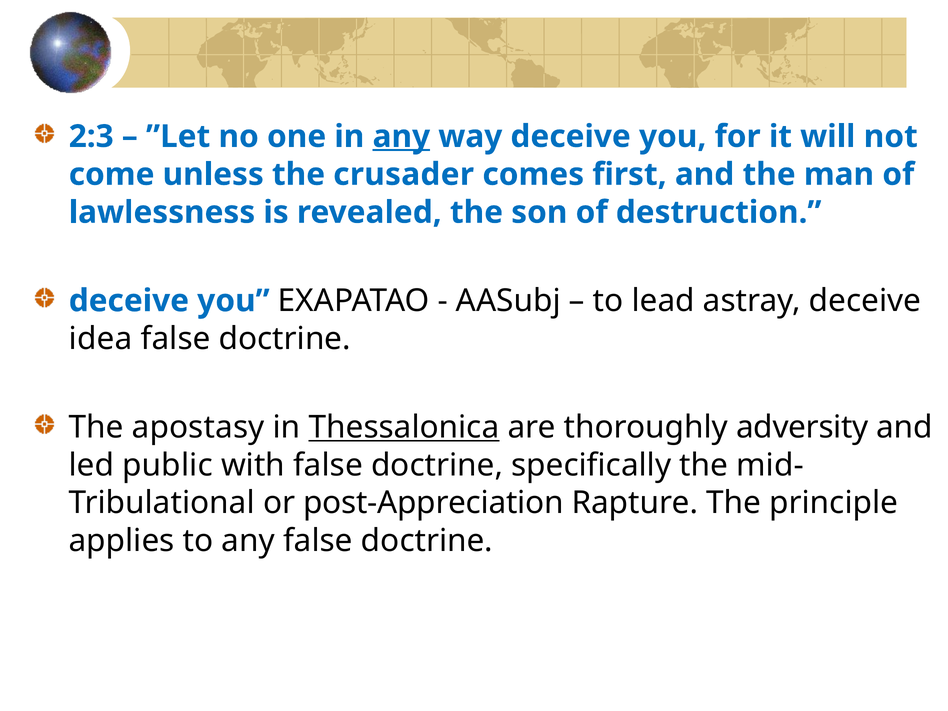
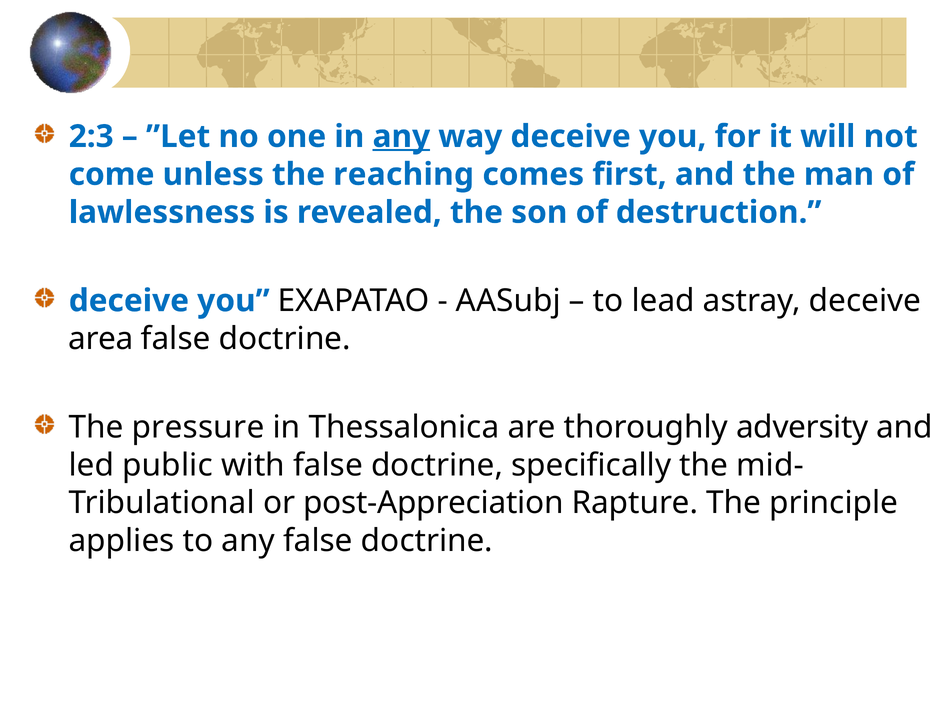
crusader: crusader -> reaching (404, 174)
idea: idea -> area (101, 339)
apostasy: apostasy -> pressure (198, 427)
Thessalonica underline: present -> none (404, 427)
